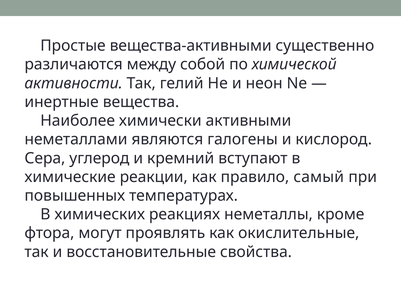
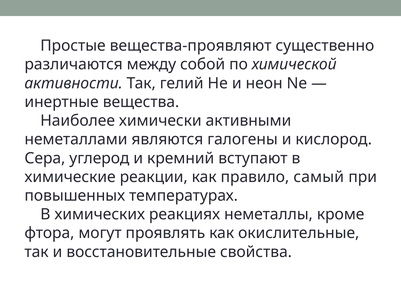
вещества-активными: вещества-активными -> вещества-проявляют (191, 46)
